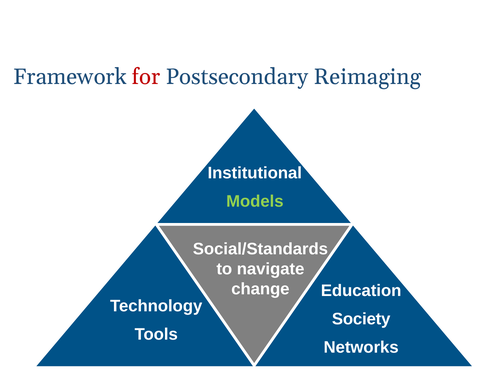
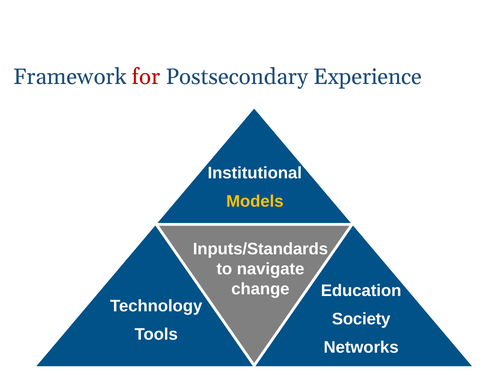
Reimaging: Reimaging -> Experience (368, 77)
Models colour: light green -> yellow (255, 201)
Social/Standards: Social/Standards -> Inputs/Standards (260, 249)
